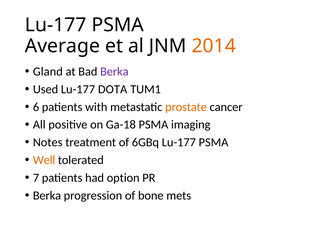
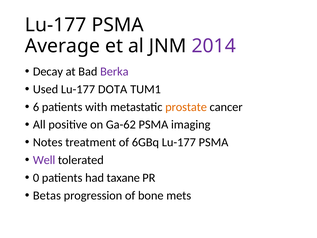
2014 colour: orange -> purple (214, 46)
Gland: Gland -> Decay (48, 71)
Ga-18: Ga-18 -> Ga-62 (121, 125)
Well colour: orange -> purple (44, 160)
7: 7 -> 0 (36, 178)
option: option -> taxane (123, 178)
Berka: Berka -> Betas (47, 195)
